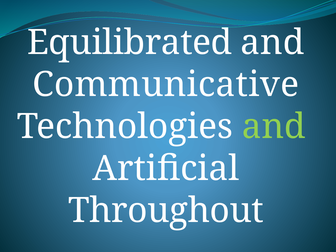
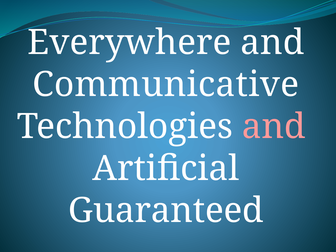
Equilibrated: Equilibrated -> Everywhere (129, 43)
and colour: light green -> pink (274, 127)
Throughout: Throughout -> Guaranteed (166, 211)
